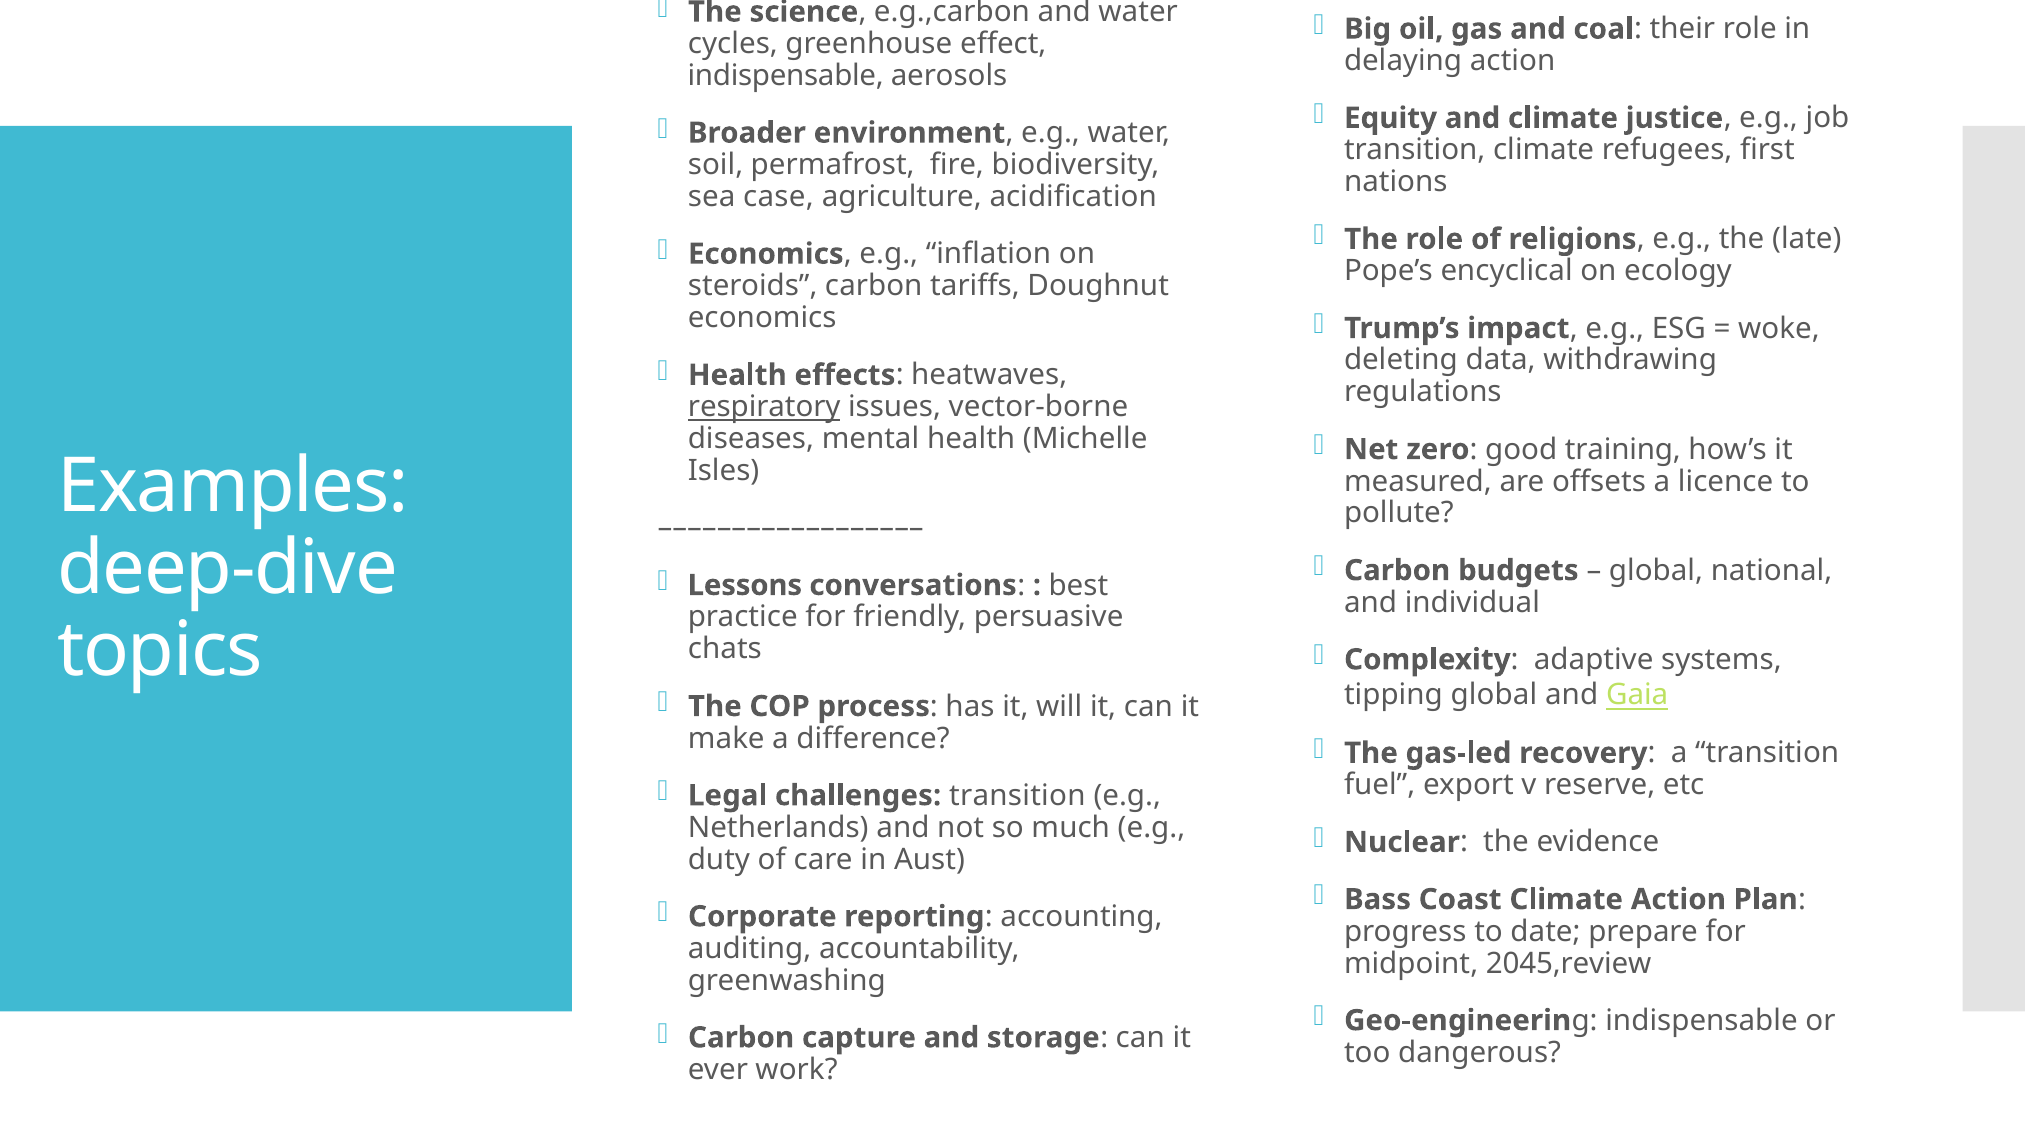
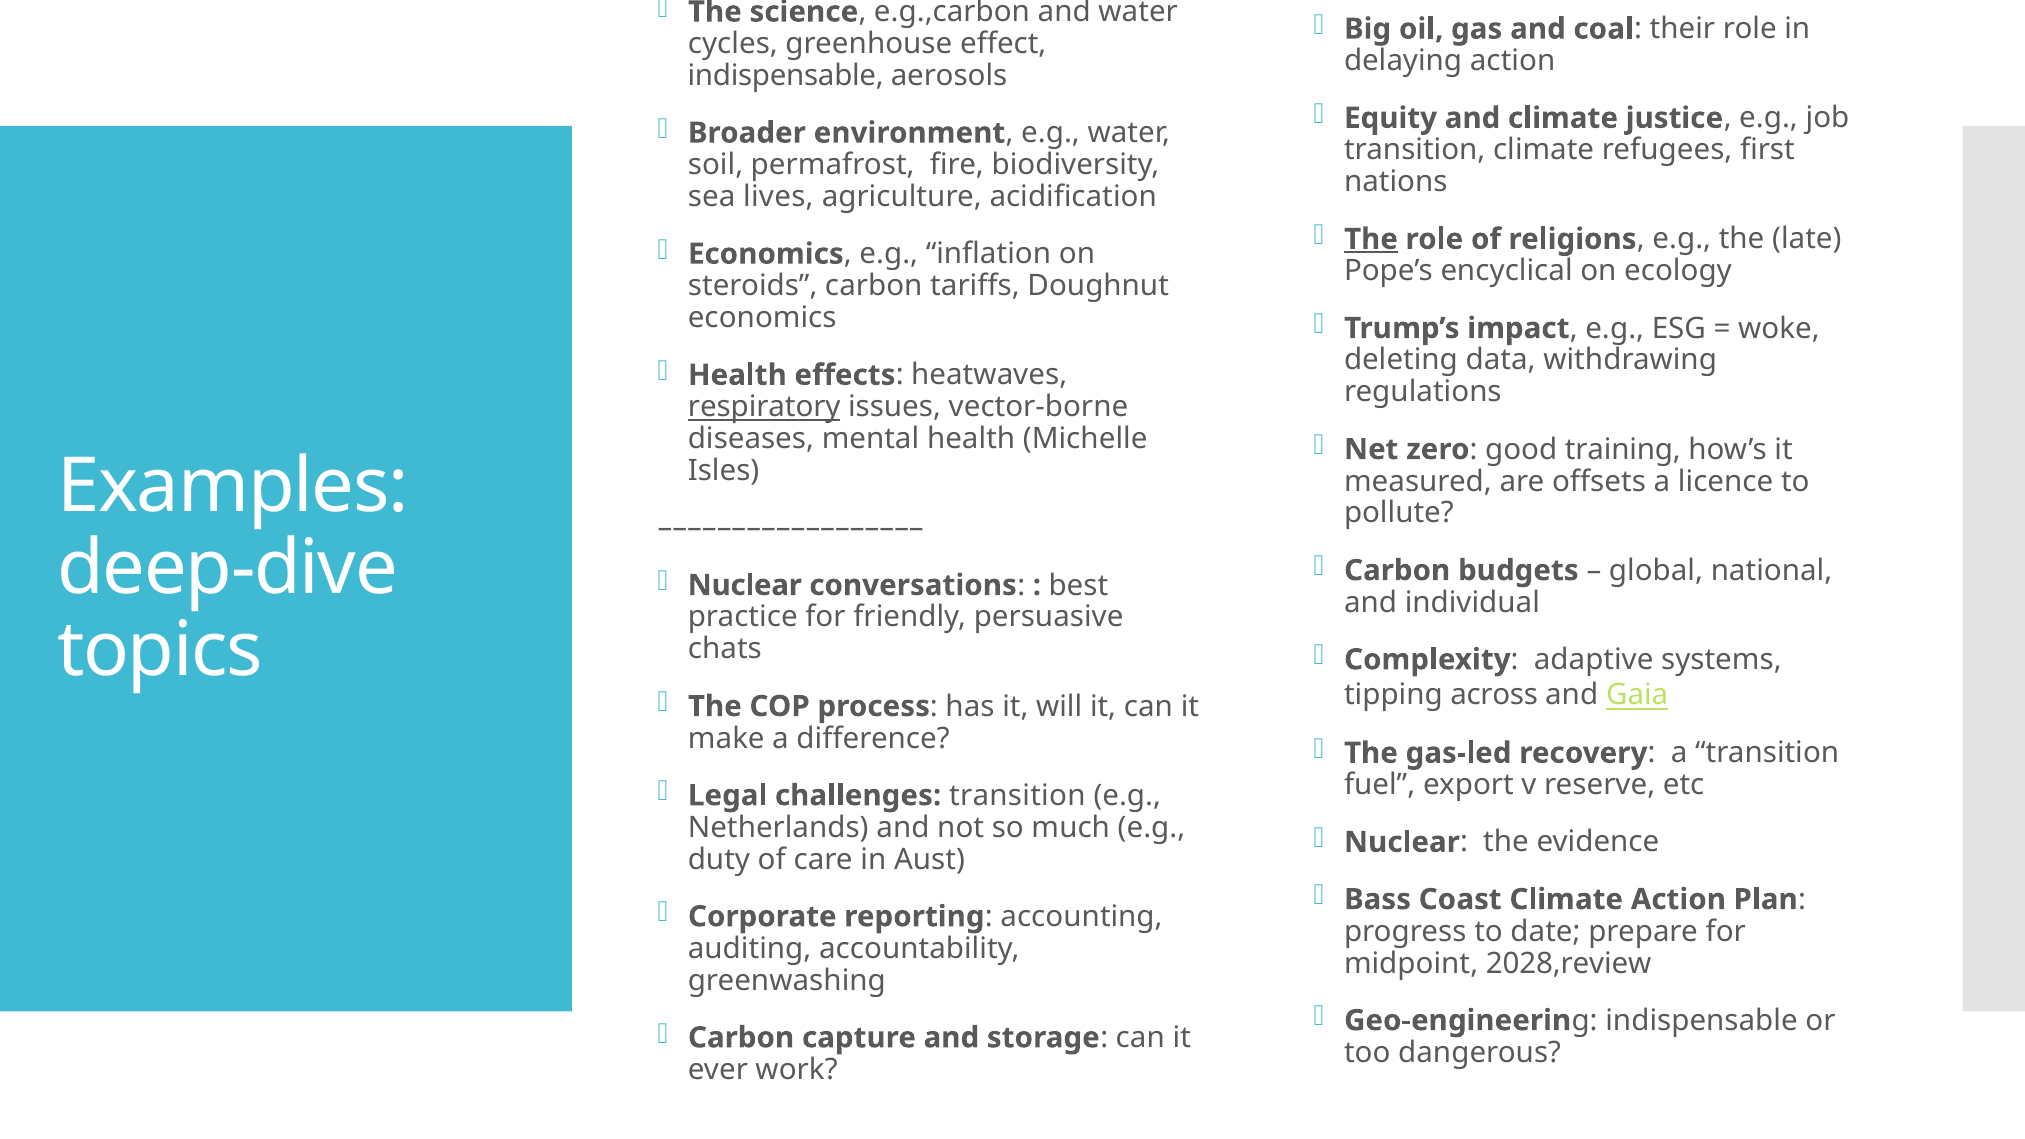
case: case -> lives (778, 197)
The underline: none -> present (1371, 239)
Lessons: Lessons -> Nuclear (745, 585)
tipping global: global -> across (1494, 695)
2045,review: 2045,review -> 2028,review (1569, 963)
